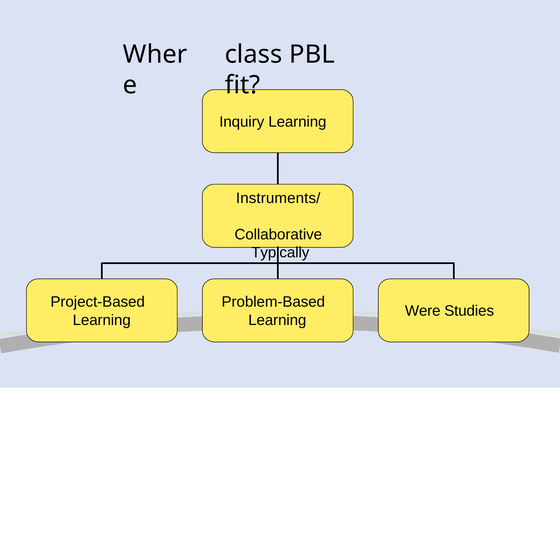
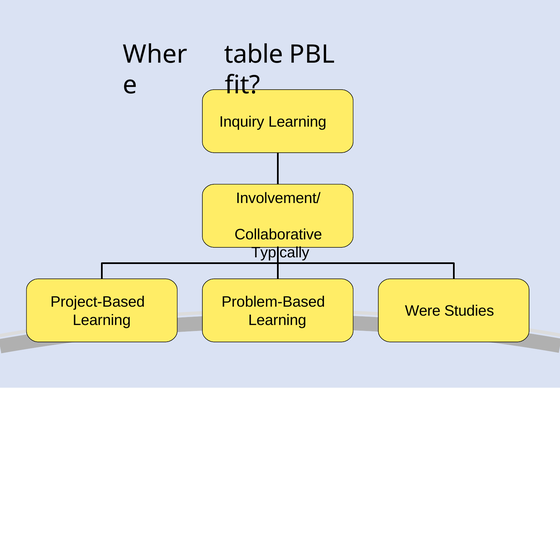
class: class -> table (254, 54)
Instruments/: Instruments/ -> Involvement/ (278, 198)
